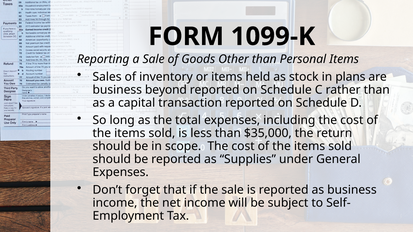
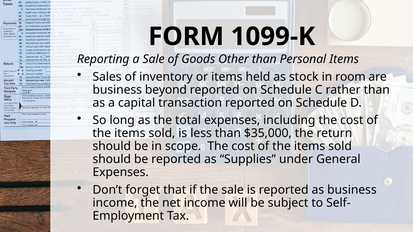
plans: plans -> room (350, 77)
